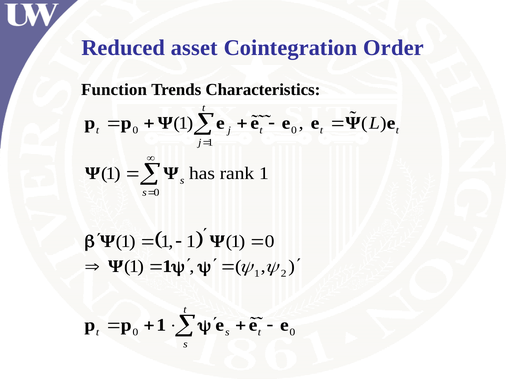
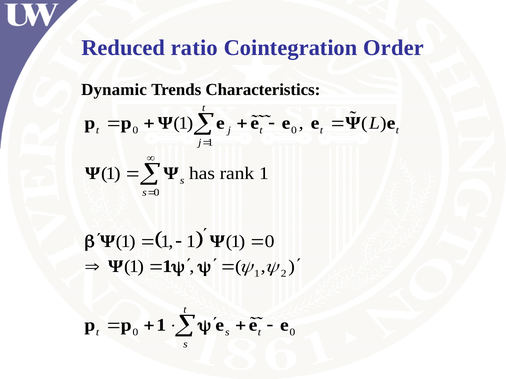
asset: asset -> ratio (194, 48)
Function: Function -> Dynamic (114, 90)
